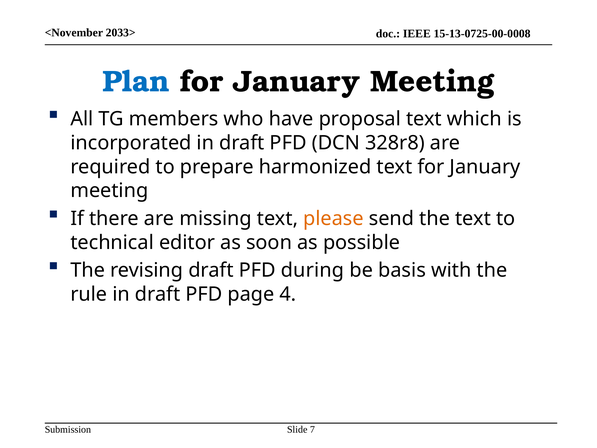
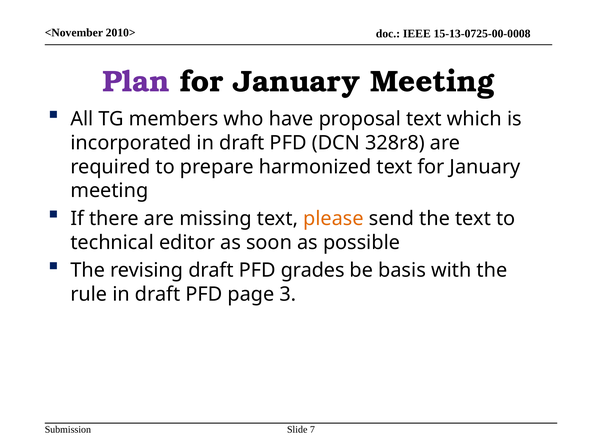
2033>: 2033> -> 2010> (121, 33)
Plan colour: blue -> purple (136, 82)
during: during -> grades (313, 270)
4: 4 -> 3 (288, 294)
